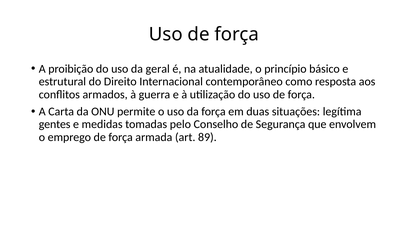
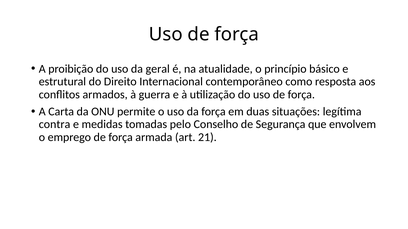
gentes: gentes -> contra (55, 125)
89: 89 -> 21 (207, 138)
